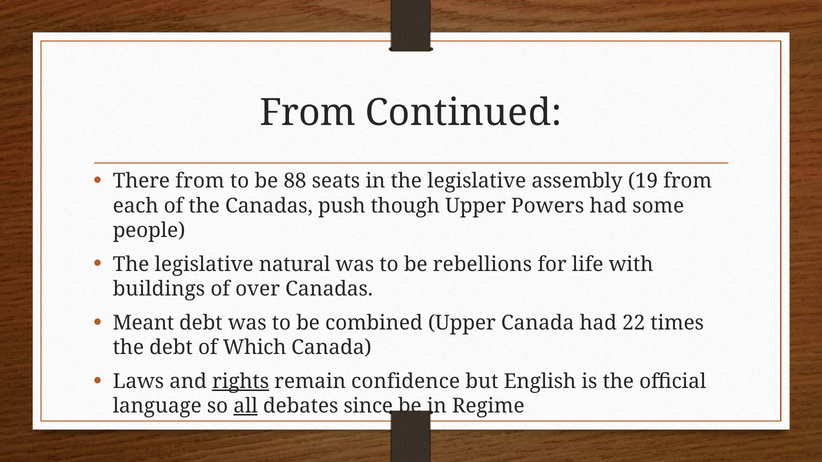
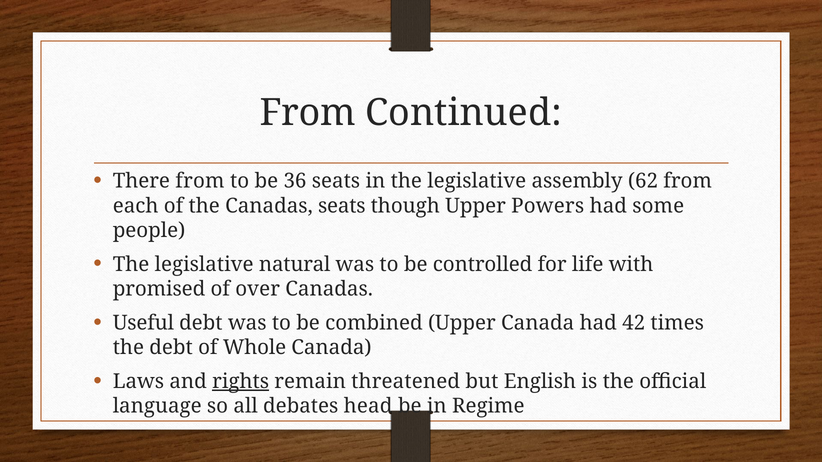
88: 88 -> 36 (295, 181)
19: 19 -> 62 (643, 181)
Canadas push: push -> seats (342, 206)
rebellions: rebellions -> controlled (483, 264)
buildings: buildings -> promised (159, 289)
Meant: Meant -> Useful (143, 323)
22: 22 -> 42 (634, 323)
Which: Which -> Whole (255, 348)
confidence: confidence -> threatened (406, 382)
all underline: present -> none (246, 406)
since: since -> head (368, 406)
